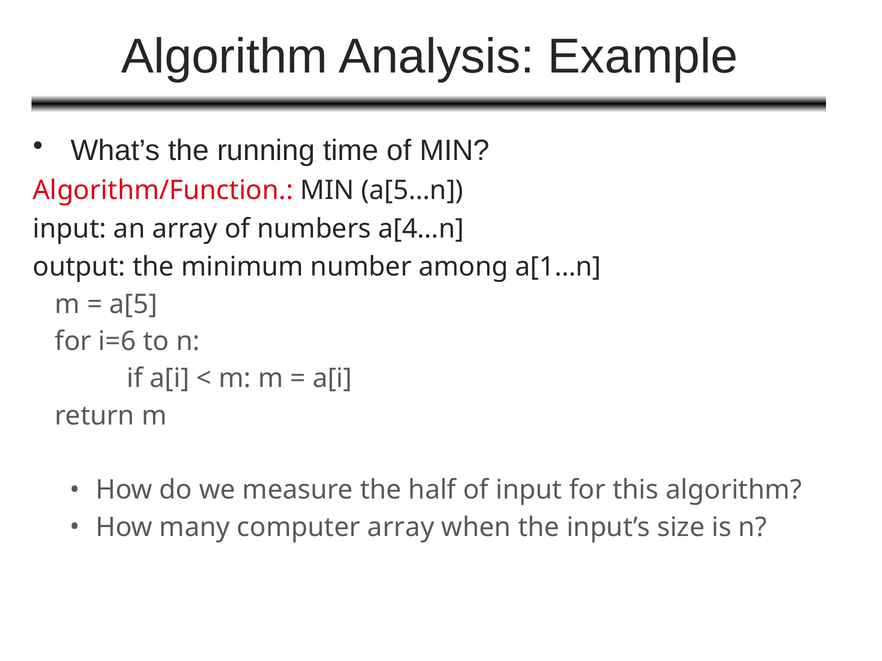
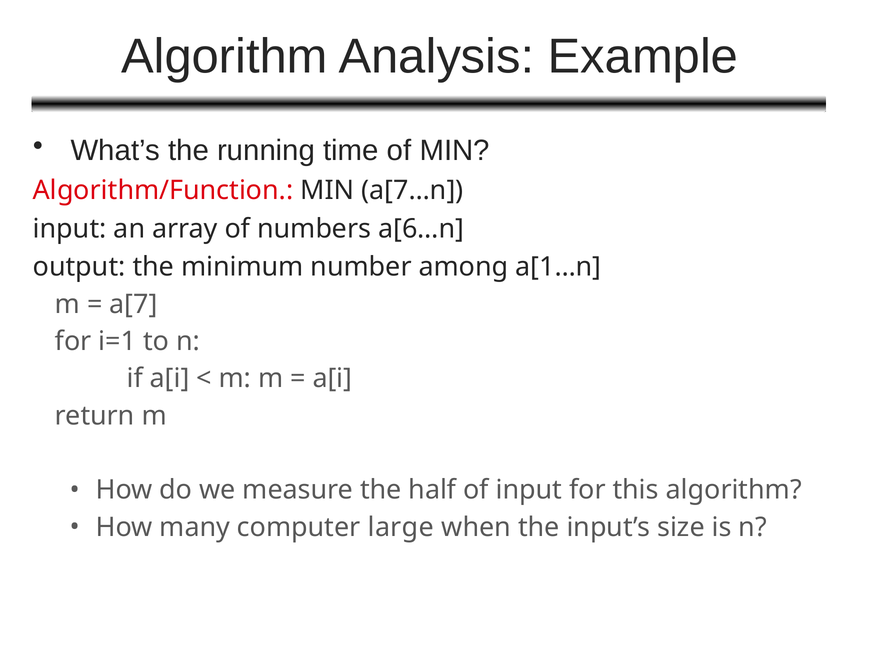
a[5…n: a[5…n -> a[7…n (412, 190)
a[4…n: a[4…n -> a[6…n (421, 229)
a[5: a[5 -> a[7 (133, 304)
i=6: i=6 -> i=1 (117, 342)
computer array: array -> large (401, 528)
